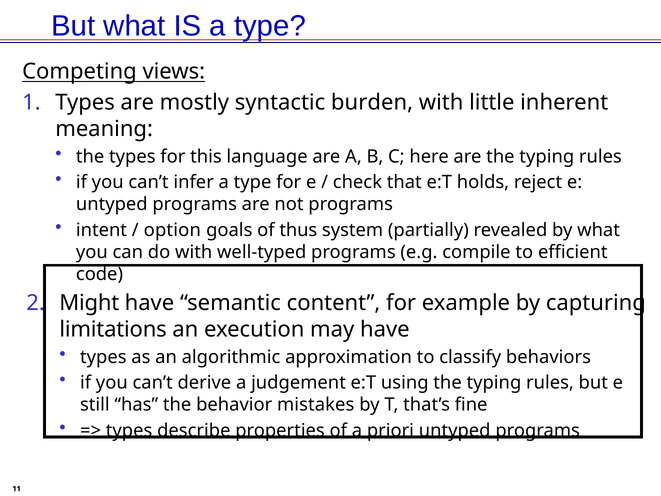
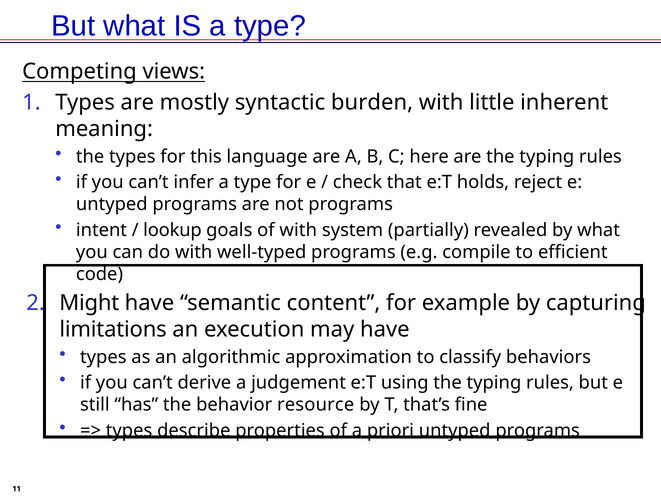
option: option -> lookup (172, 230)
of thus: thus -> with (298, 230)
mistakes: mistakes -> resource (316, 405)
